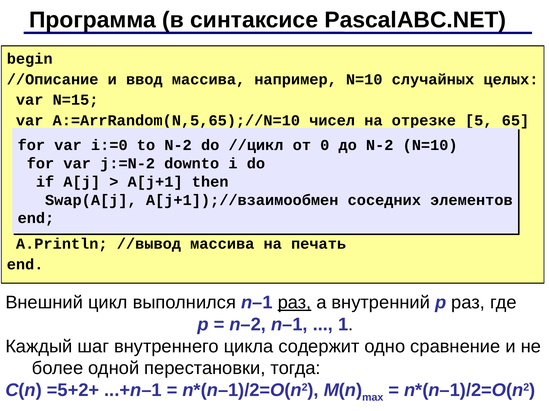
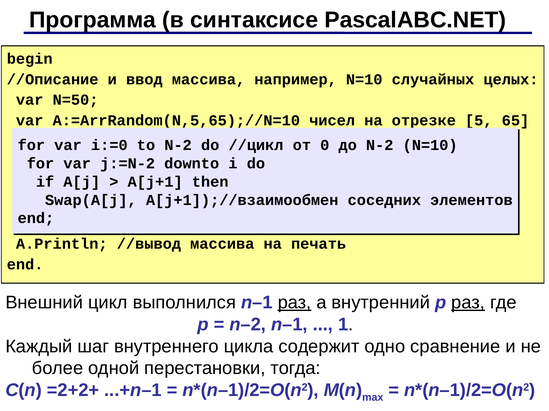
N=15: N=15 -> N=50 (76, 100)
раз underline: none -> present (468, 303)
=5+2+: =5+2+ -> =2+2+ (73, 391)
